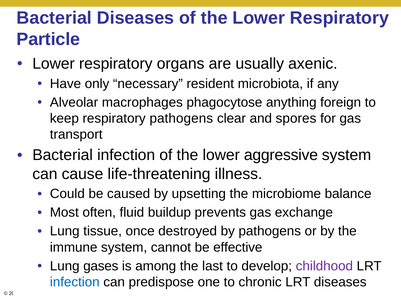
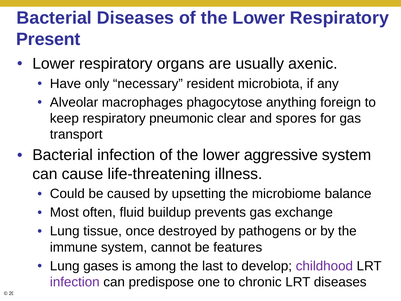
Particle: Particle -> Present (48, 39)
respiratory pathogens: pathogens -> pneumonic (181, 118)
effective: effective -> features (238, 247)
infection colour: blue -> purple (75, 282)
